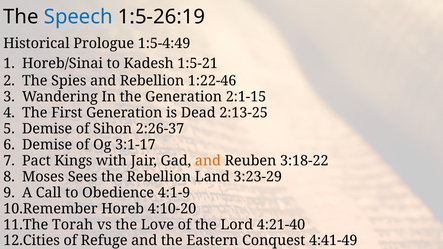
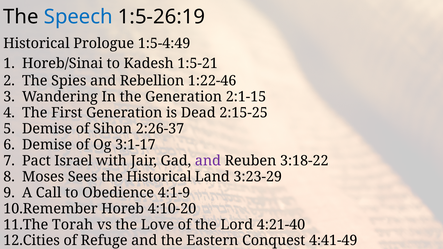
2:13-25: 2:13-25 -> 2:15-25 (244, 113)
Kings: Kings -> Israel (73, 161)
and colour: orange -> purple (208, 161)
the Rebellion: Rebellion -> Historical (159, 177)
